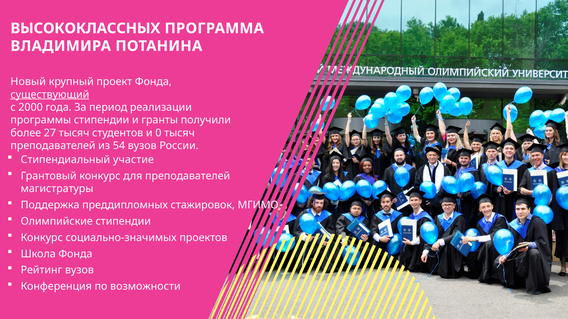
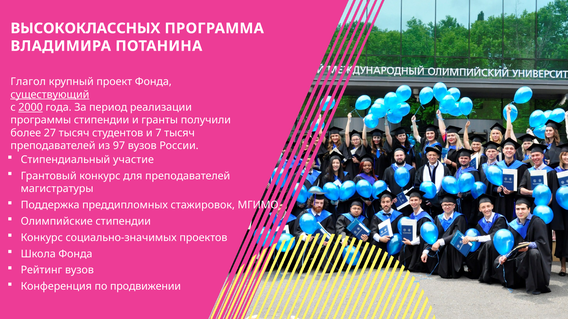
Новый: Новый -> Глагол (28, 82)
2000 underline: none -> present (31, 107)
0: 0 -> 7 (158, 133)
54: 54 -> 97 (119, 146)
возможности: возможности -> продвижении (146, 287)
